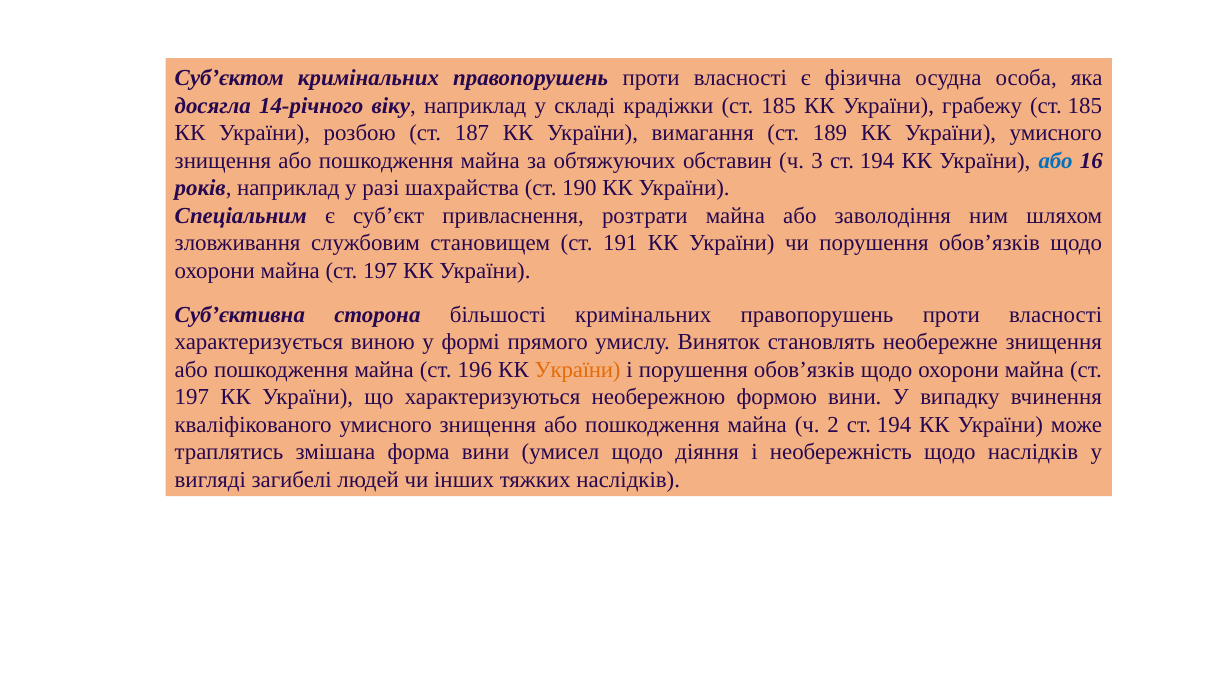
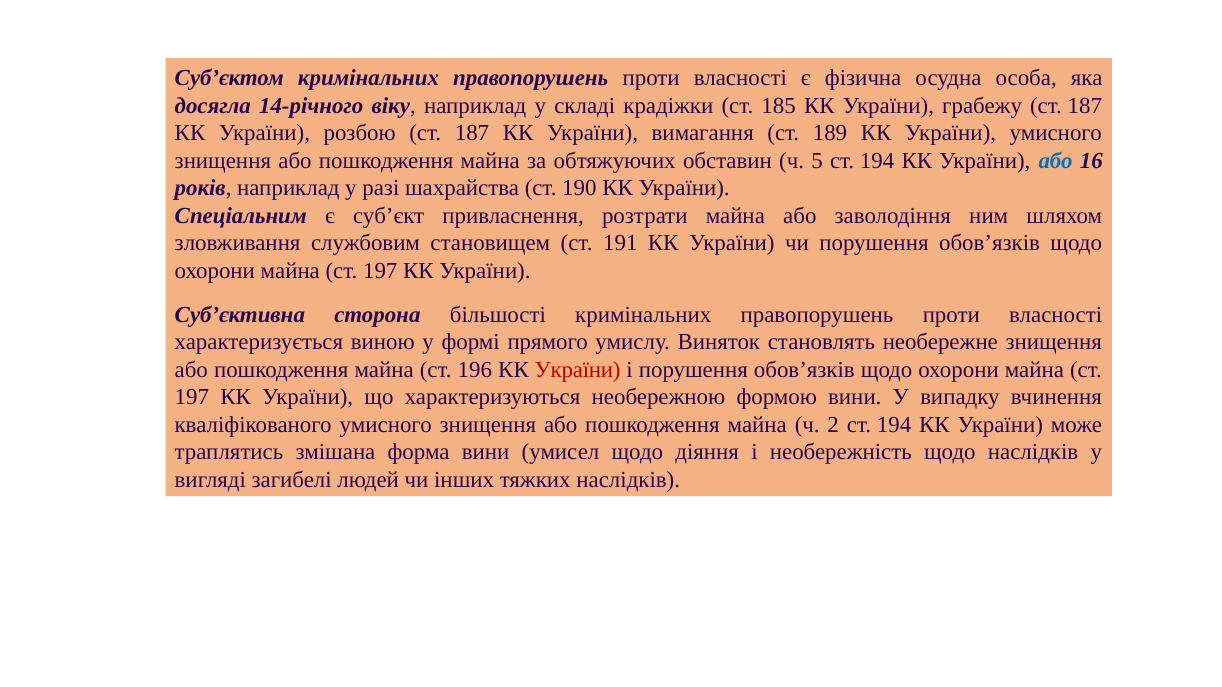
грабежу ст 185: 185 -> 187 (1085, 106)
3: 3 -> 5 (817, 161)
України colour: orange -> red (578, 370)
